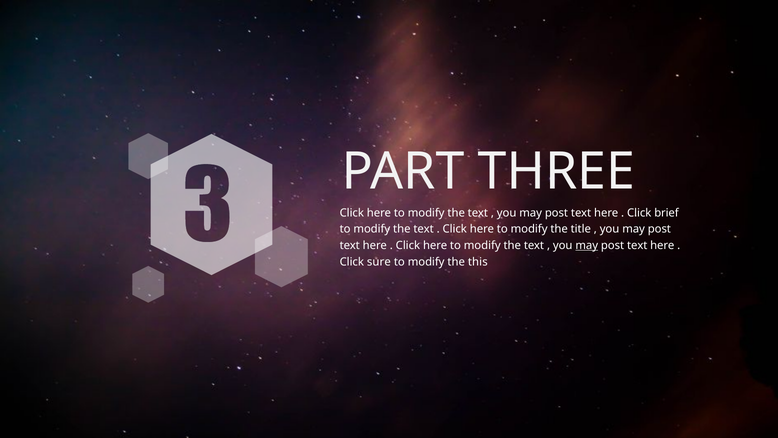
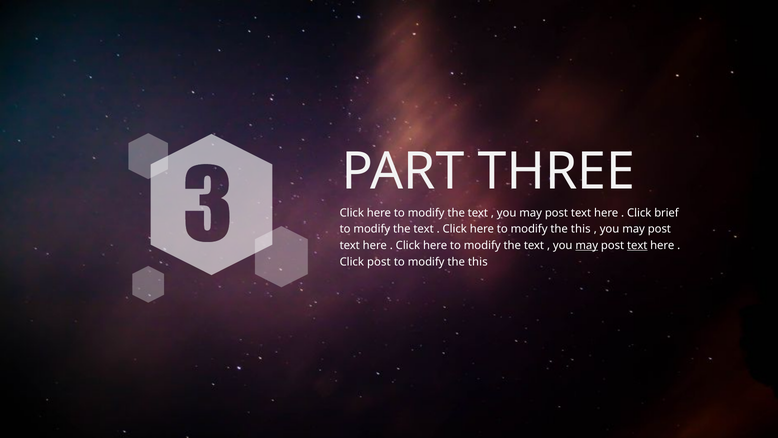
title: title -> this (581, 229)
text underline: none -> present (637, 245)
Click sure: sure -> post (379, 262)
